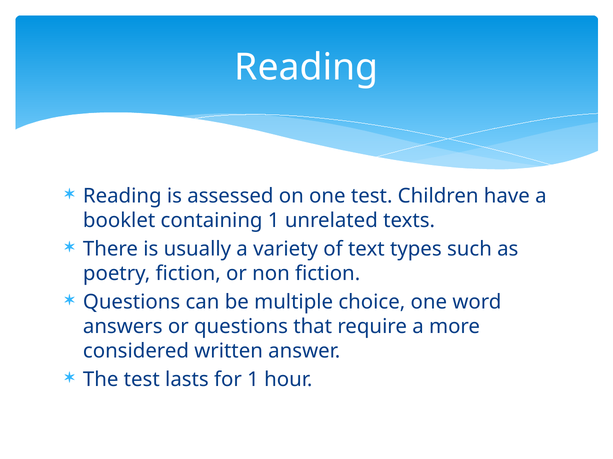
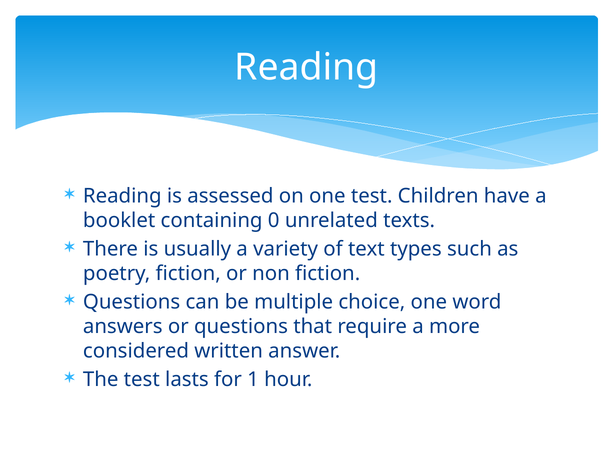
containing 1: 1 -> 0 (274, 221)
